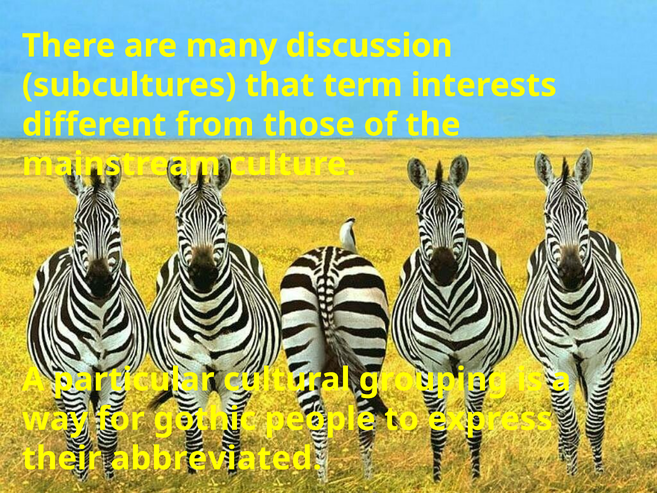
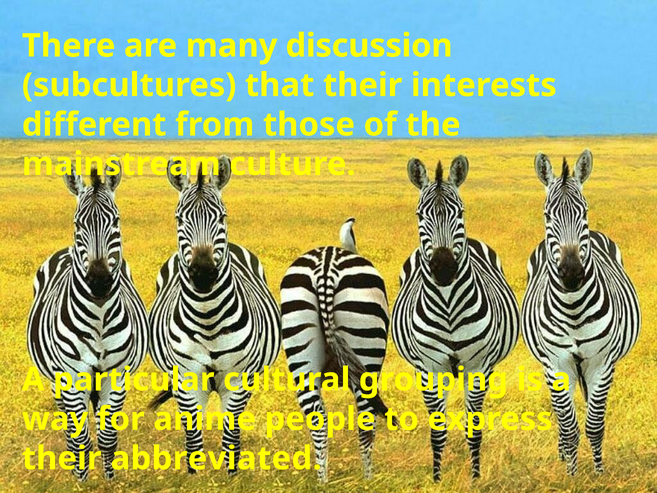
that term: term -> their (363, 85)
gothic: gothic -> anime (205, 419)
